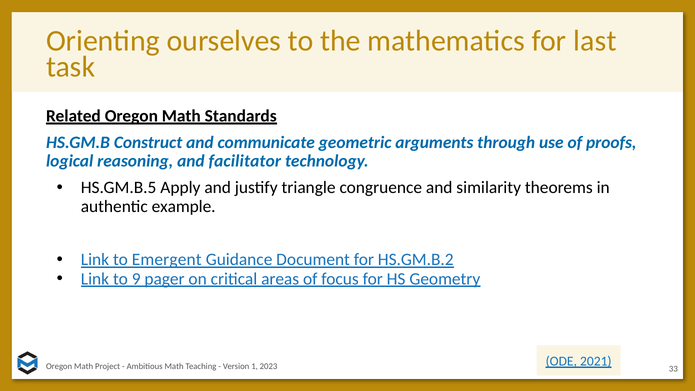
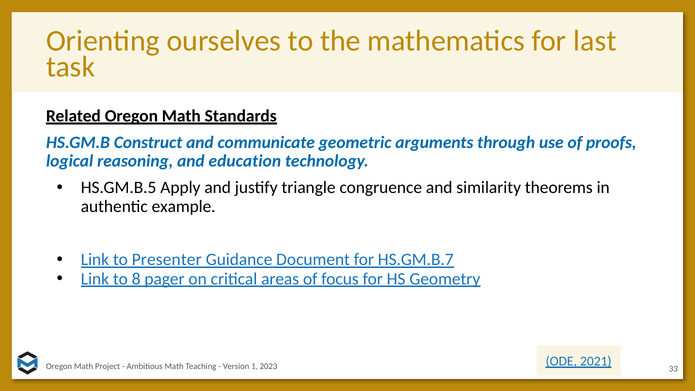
facilitator: facilitator -> education (245, 161)
Emergent: Emergent -> Presenter (167, 260)
HS.GM.B.2: HS.GM.B.2 -> HS.GM.B.7 (416, 260)
9: 9 -> 8 (136, 279)
